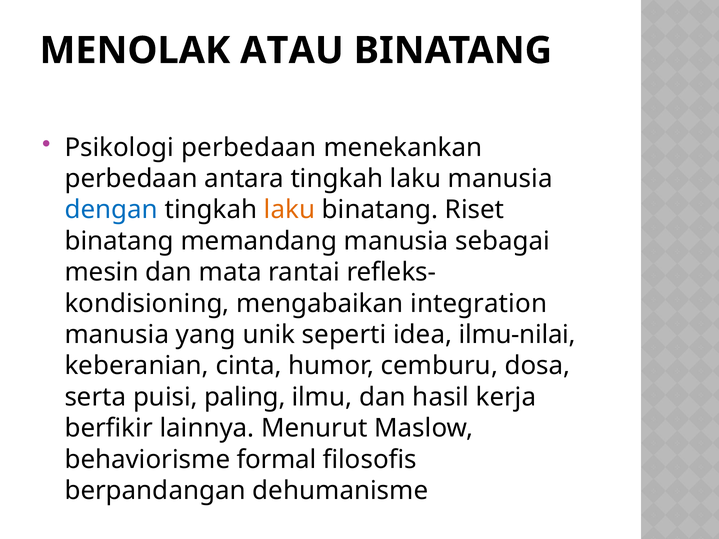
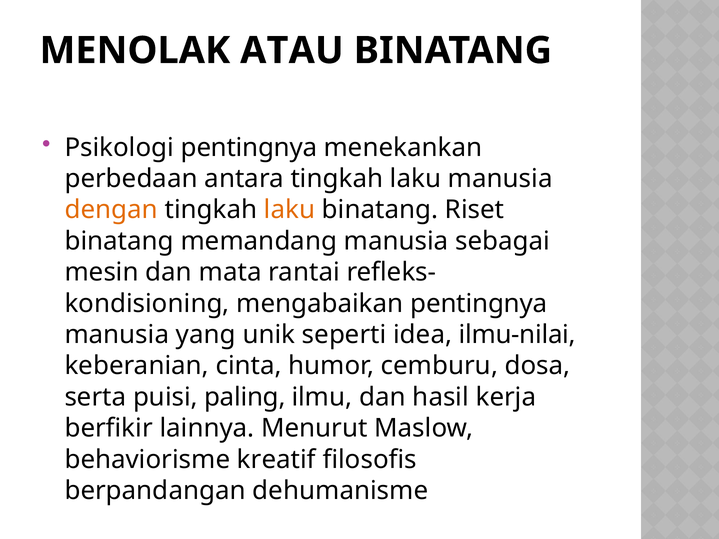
Psikologi perbedaan: perbedaan -> pentingnya (249, 148)
dengan colour: blue -> orange (111, 210)
mengabaikan integration: integration -> pentingnya (479, 304)
formal: formal -> kreatif (276, 460)
